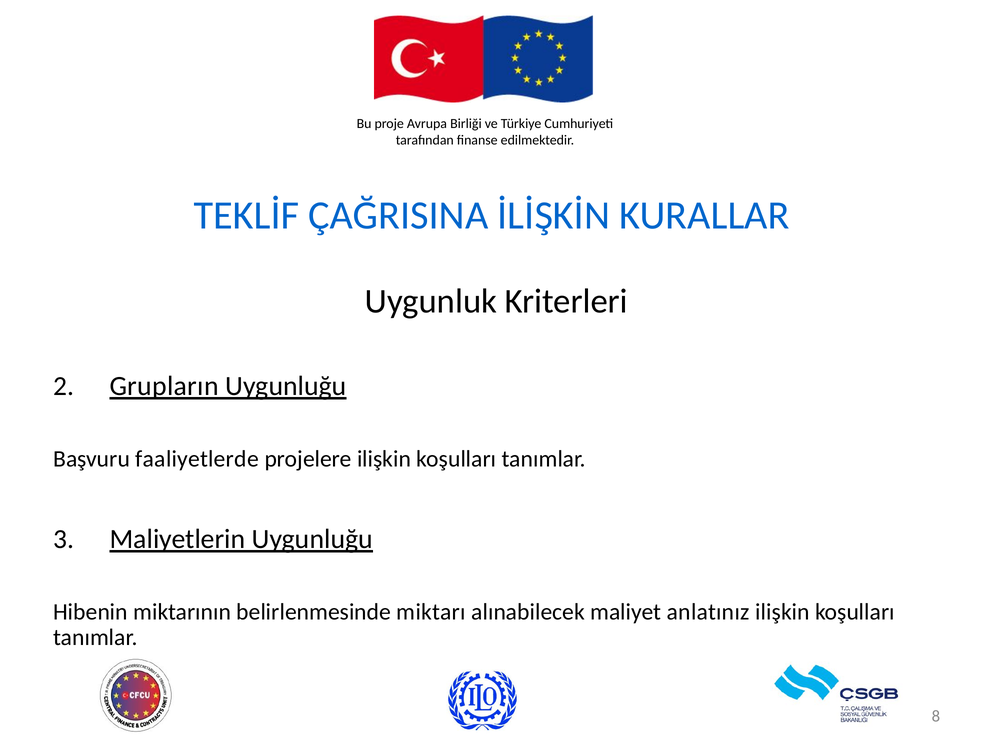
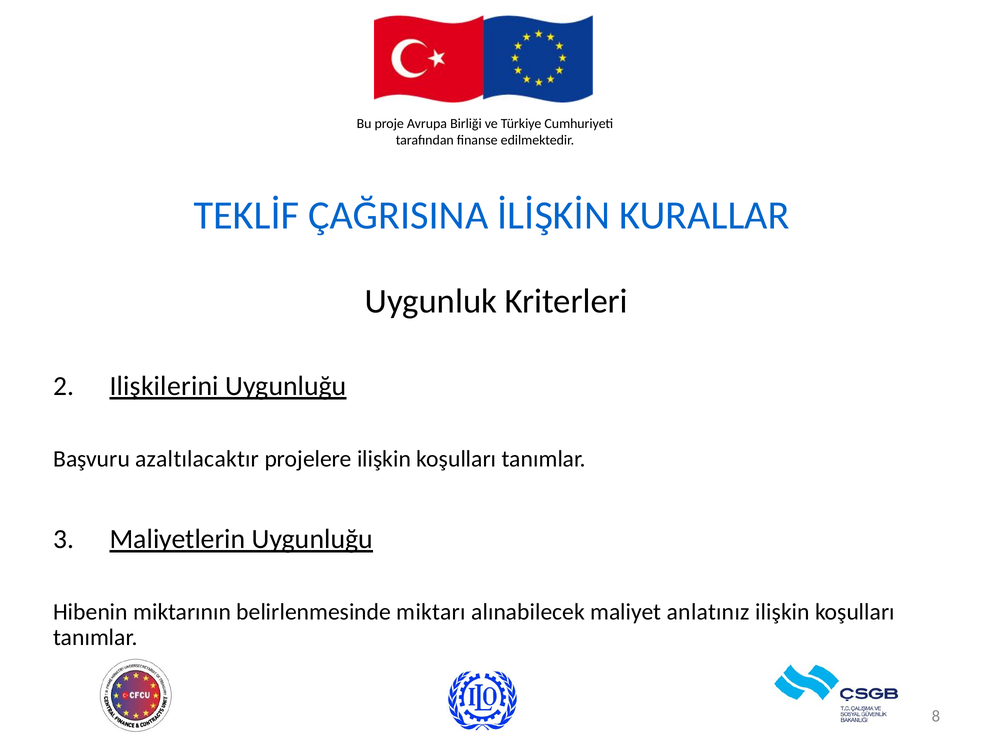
Grupların: Grupların -> Ilişkilerini (164, 386)
faaliyetlerde: faaliyetlerde -> azaltılacaktır (197, 459)
